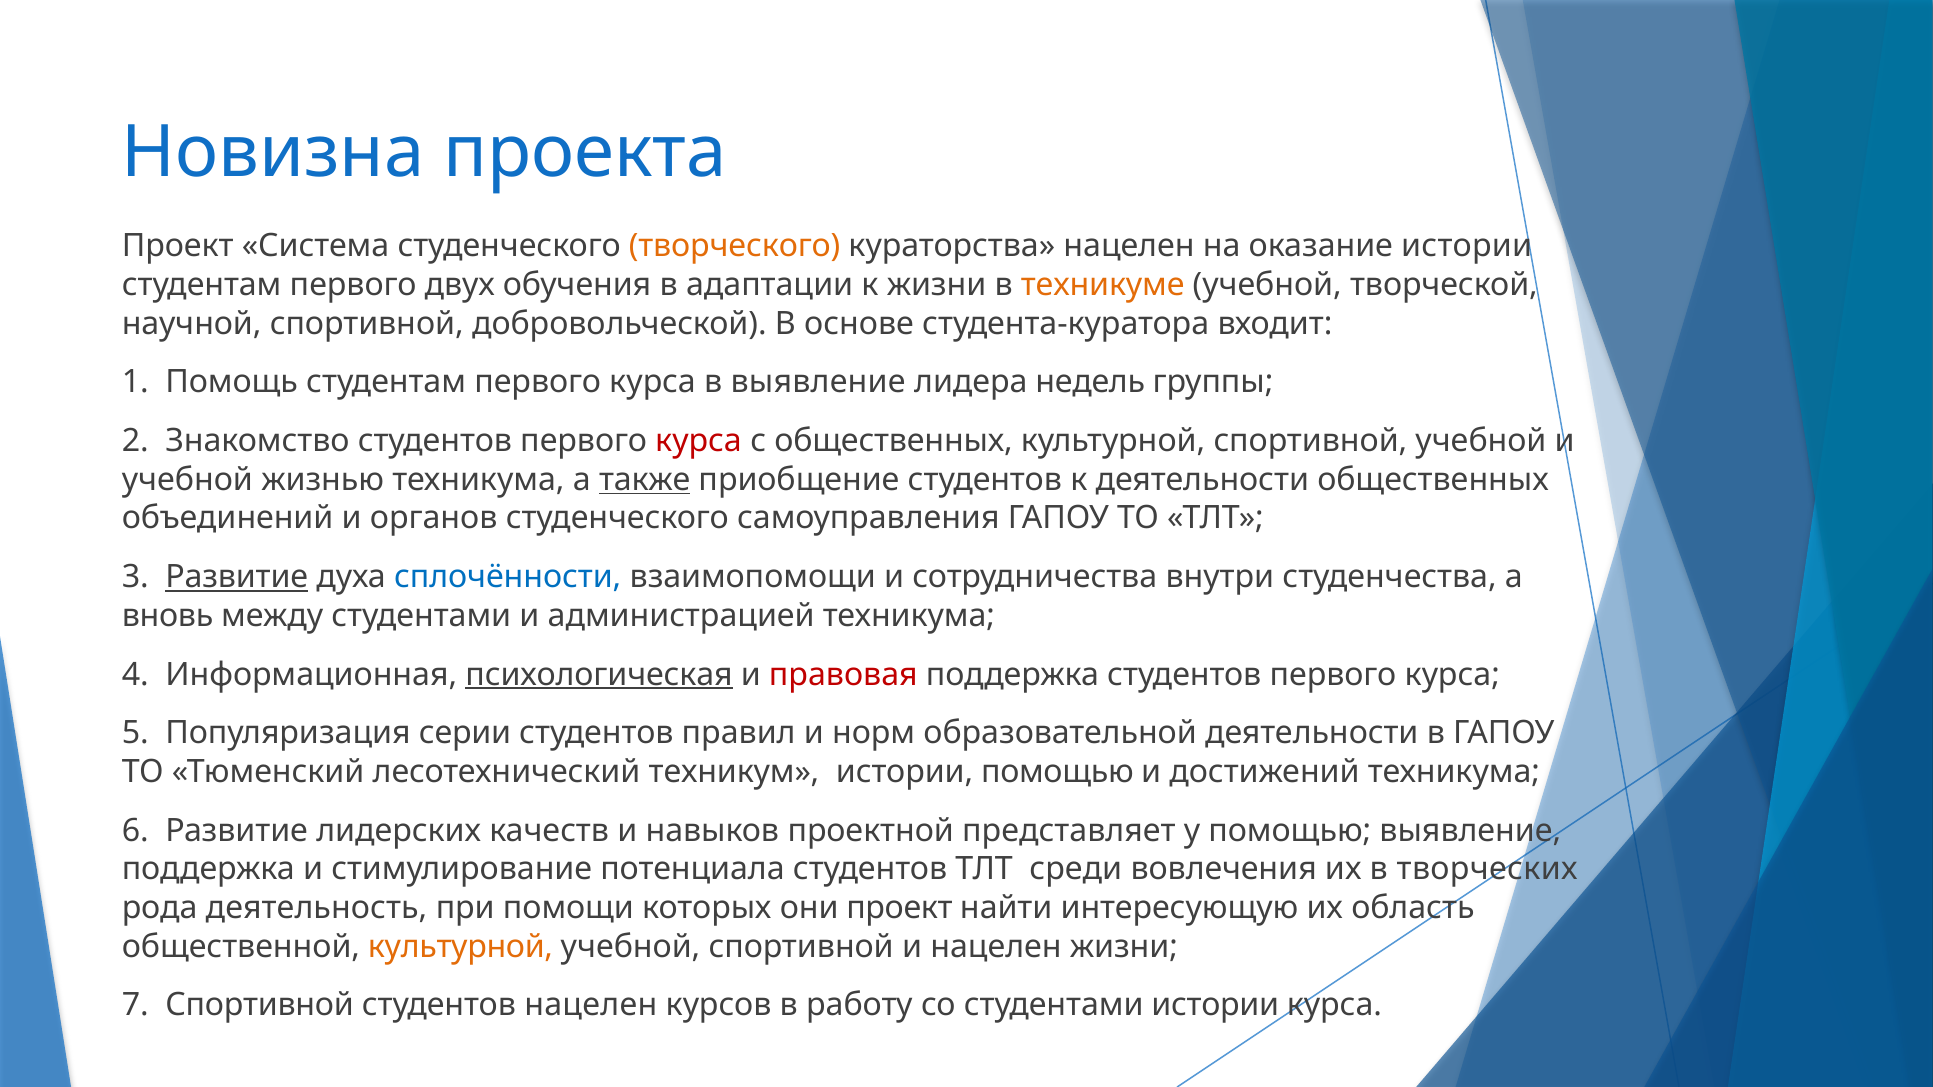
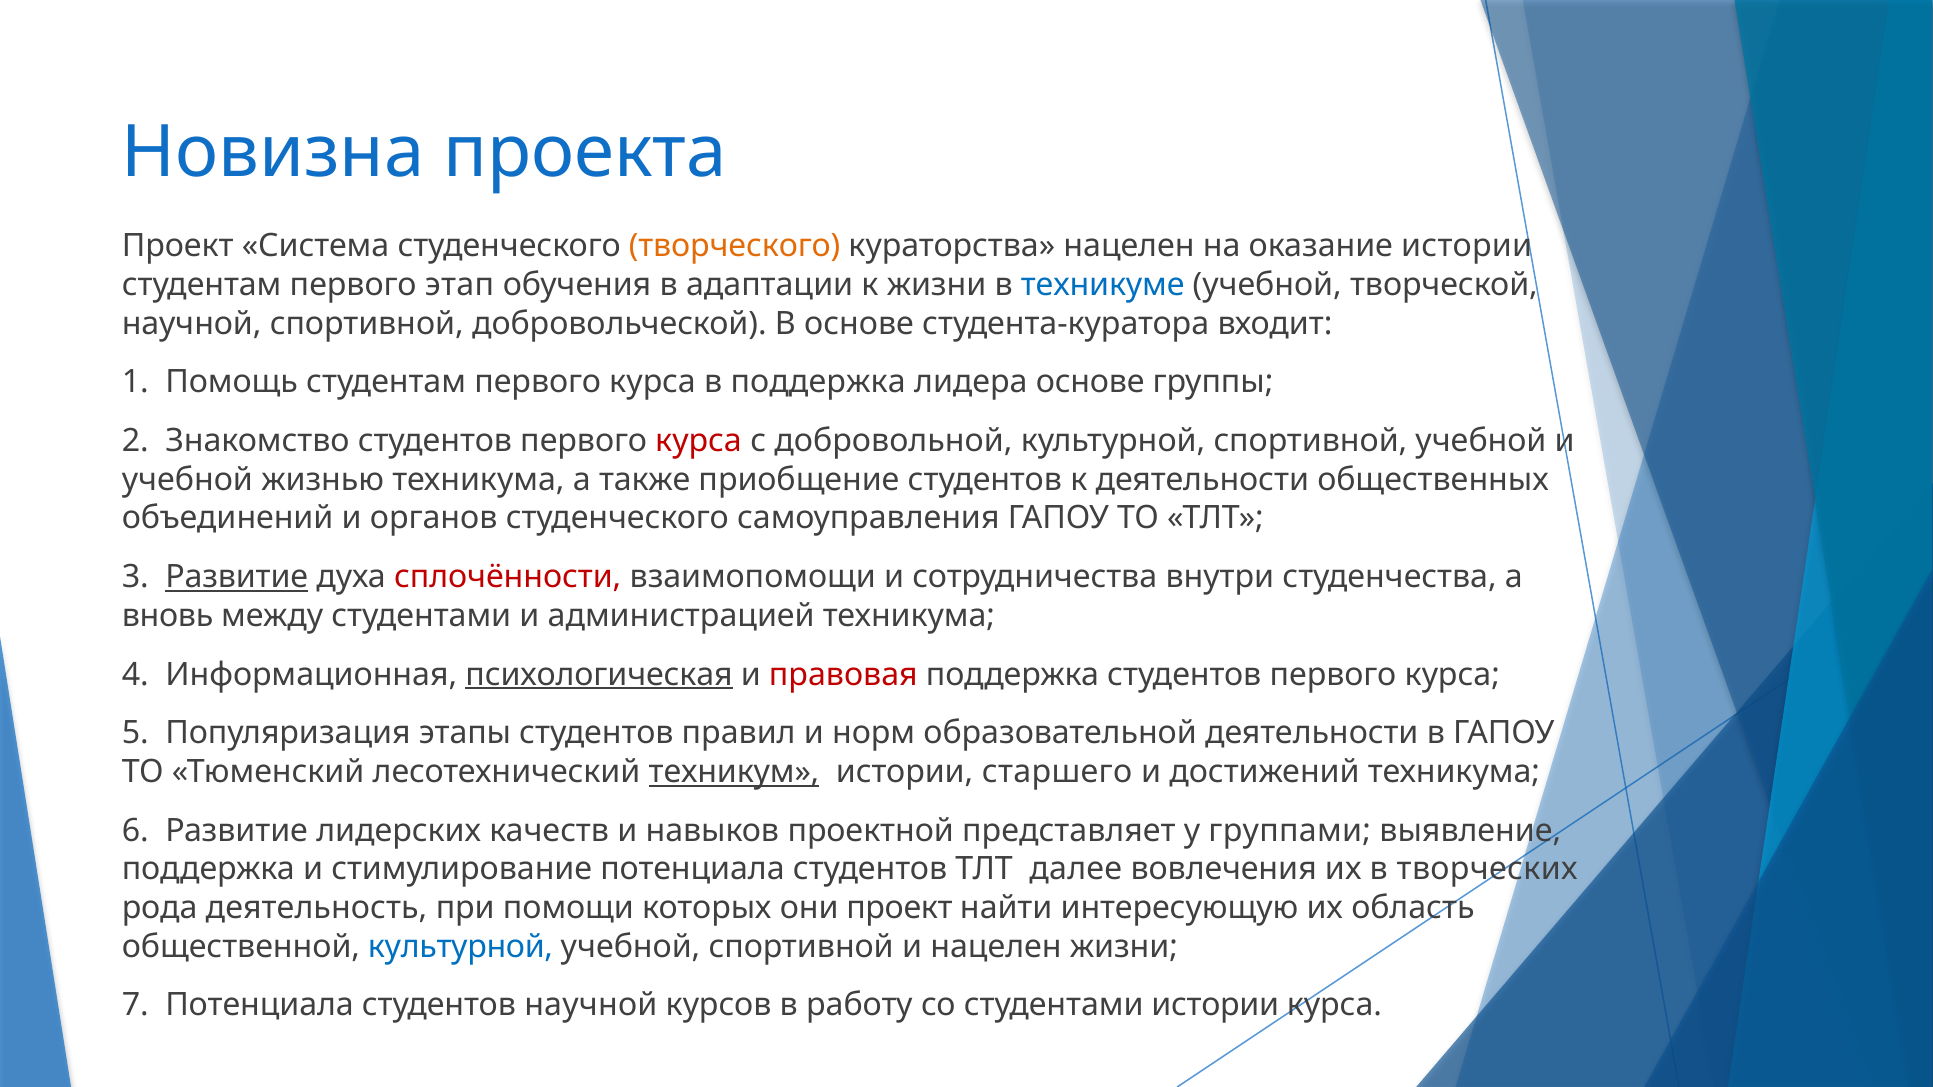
двух: двух -> этап (460, 285)
техникуме colour: orange -> blue (1103, 285)
в выявление: выявление -> поддержка (818, 382)
лидера недель: недель -> основе (1090, 382)
с общественных: общественных -> добровольной (893, 441)
также underline: present -> none (645, 480)
сплочённости colour: blue -> red (508, 577)
серии: серии -> этапы (465, 733)
техникум underline: none -> present (734, 772)
истории помощью: помощью -> старшего (1057, 772)
у помощью: помощью -> группами (1290, 831)
среди: среди -> далее (1076, 869)
культурной colour: orange -> blue (461, 947)
7 Спортивной: Спортивной -> Потенциала (259, 1006)
студентов нацелен: нацелен -> научной (591, 1006)
